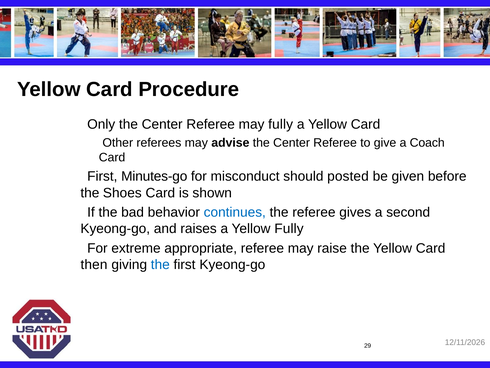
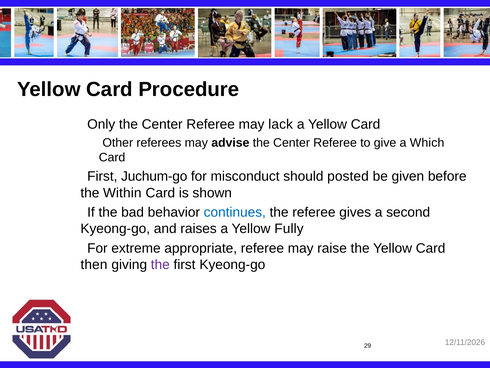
may fully: fully -> lack (281, 124)
Coach: Coach -> Which (427, 143)
Minutes-go: Minutes-go -> Juchum-go (154, 176)
Shoes: Shoes -> Within (122, 193)
the colour: blue -> purple (160, 264)
